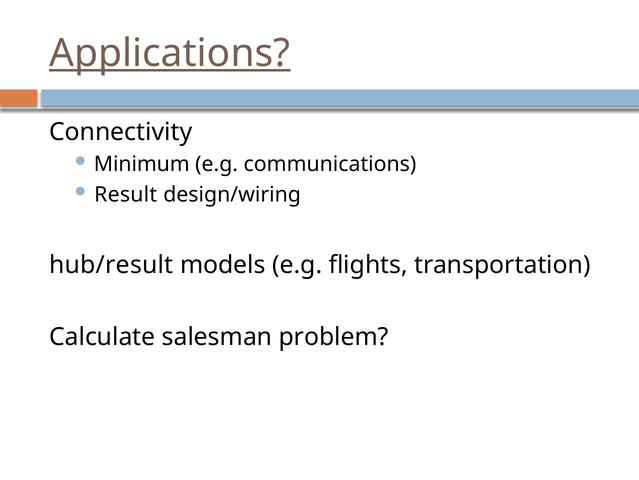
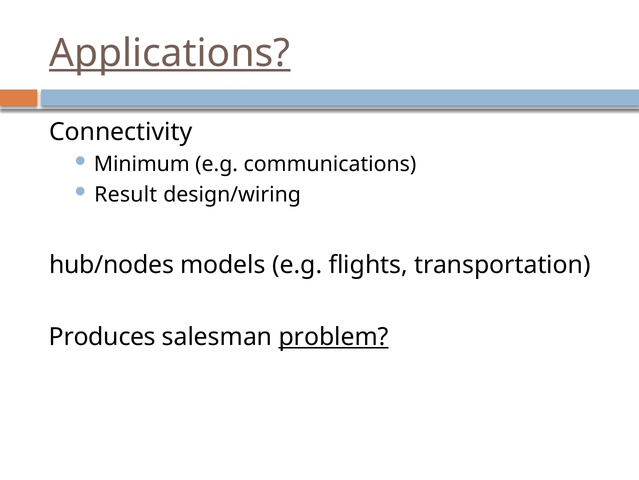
hub/result: hub/result -> hub/nodes (111, 265)
Calculate: Calculate -> Produces (102, 337)
problem underline: none -> present (334, 337)
